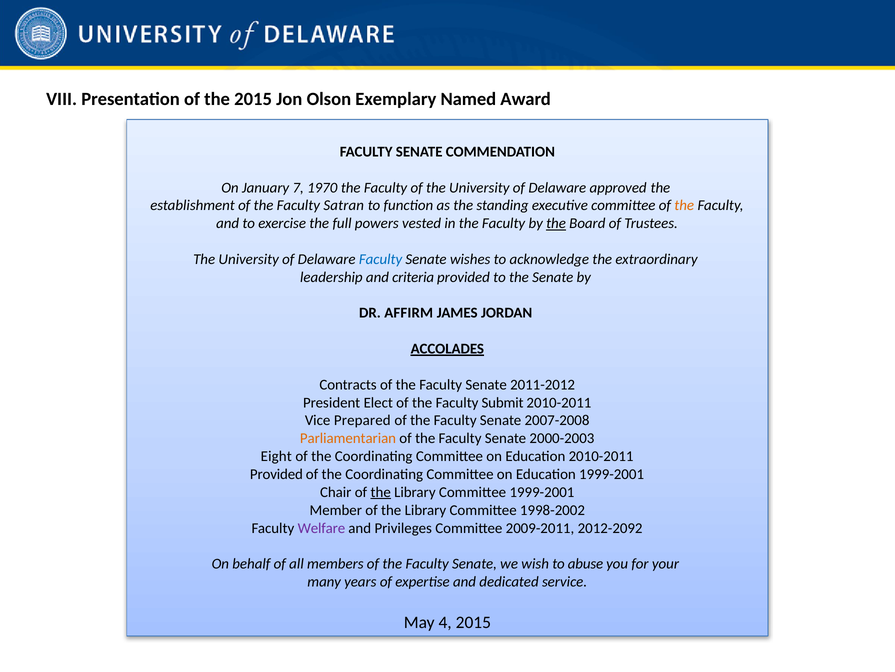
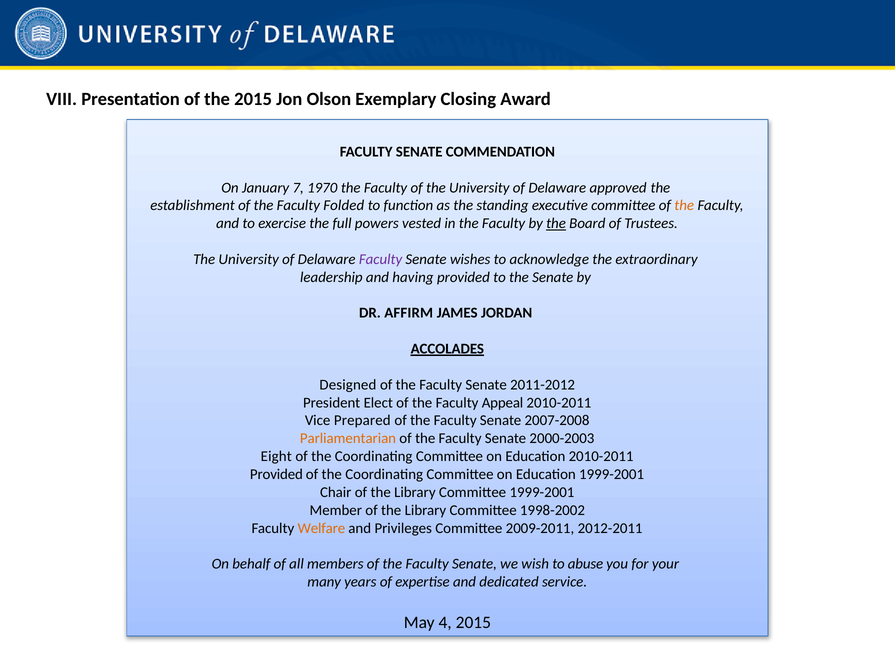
Named: Named -> Closing (468, 99)
Satran: Satran -> Folded (344, 205)
Faculty colour: blue -> purple (381, 259)
criteria: criteria -> having (413, 277)
Contracts: Contracts -> Designed (348, 384)
Submit: Submit -> Appeal (503, 402)
the underline: present -> none (381, 492)
Welfare colour: purple -> orange (321, 528)
2012-2092: 2012-2092 -> 2012-2011 (610, 528)
